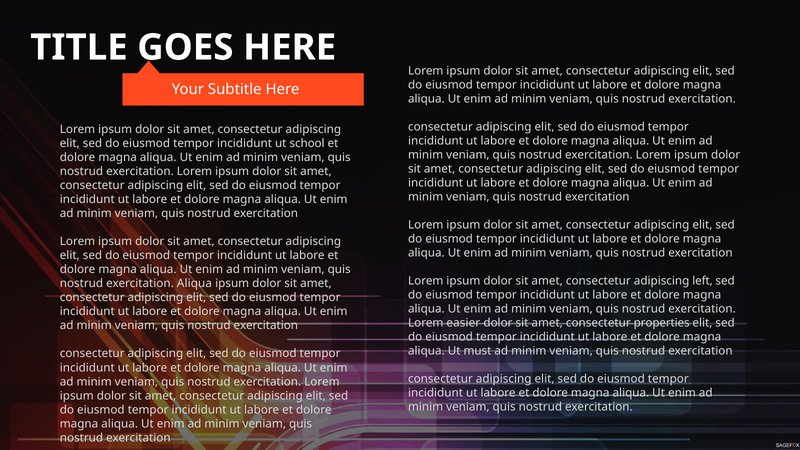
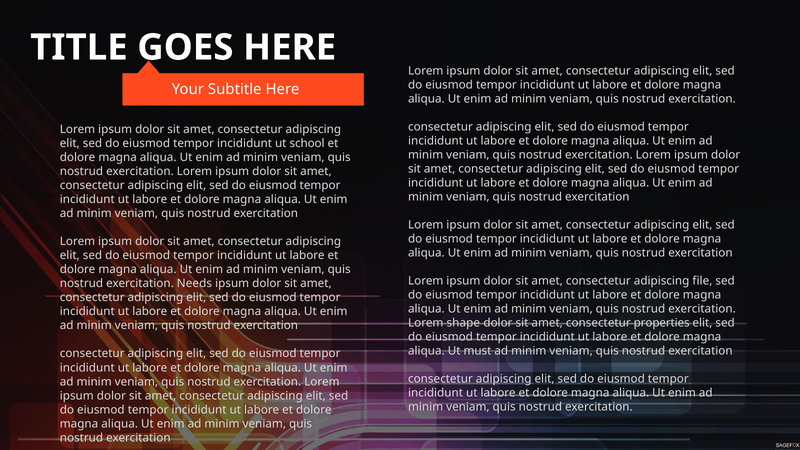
left: left -> file (702, 281)
exercitation Aliqua: Aliqua -> Needs (194, 284)
easier: easier -> shape (463, 323)
